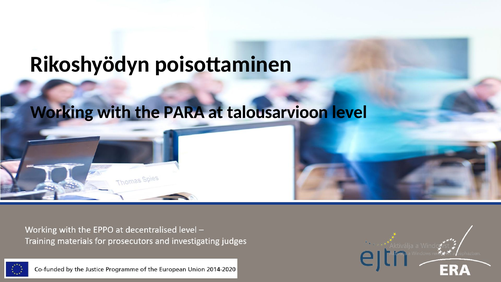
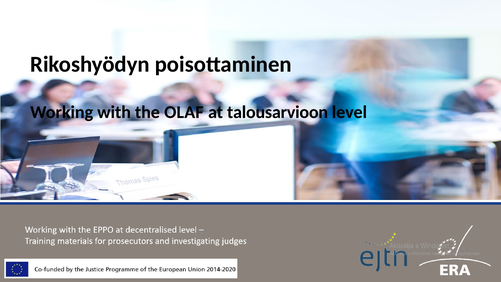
PARA: PARA -> OLAF (184, 112)
